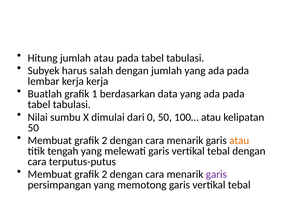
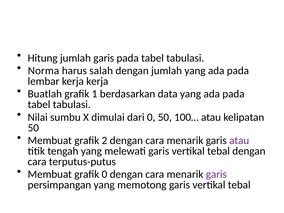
jumlah atau: atau -> garis (104, 58)
Subyek: Subyek -> Norma (43, 71)
atau colour: orange -> purple (239, 140)
2: 2 -> 0 (104, 174)
